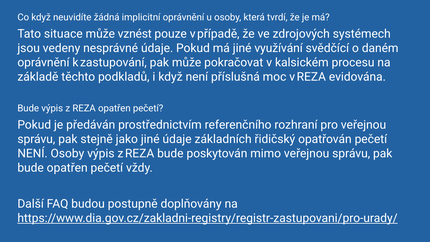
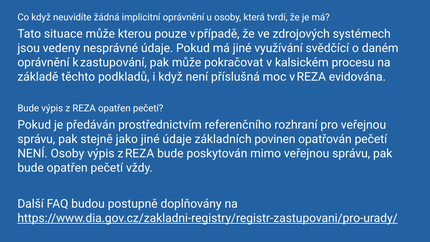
vznést: vznést -> kterou (135, 34)
řidičský: řidičský -> povinen (275, 139)
